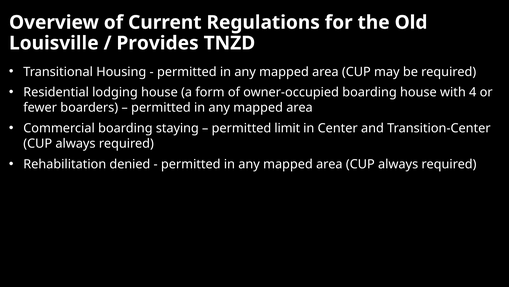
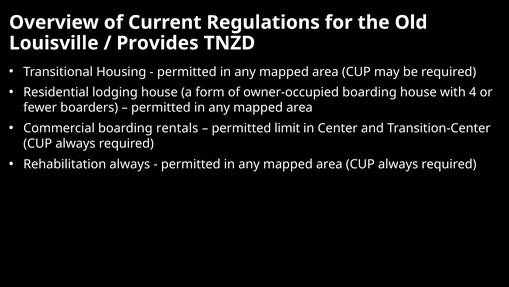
staying: staying -> rentals (177, 128)
Rehabilitation denied: denied -> always (130, 164)
